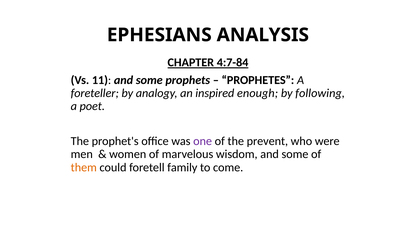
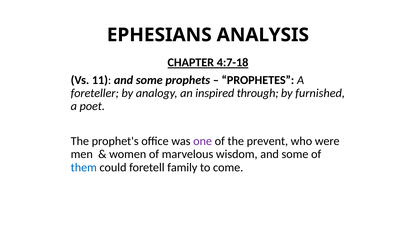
4:7-84: 4:7-84 -> 4:7-18 (233, 63)
enough: enough -> through (258, 93)
following: following -> furnished (320, 93)
them colour: orange -> blue (84, 167)
